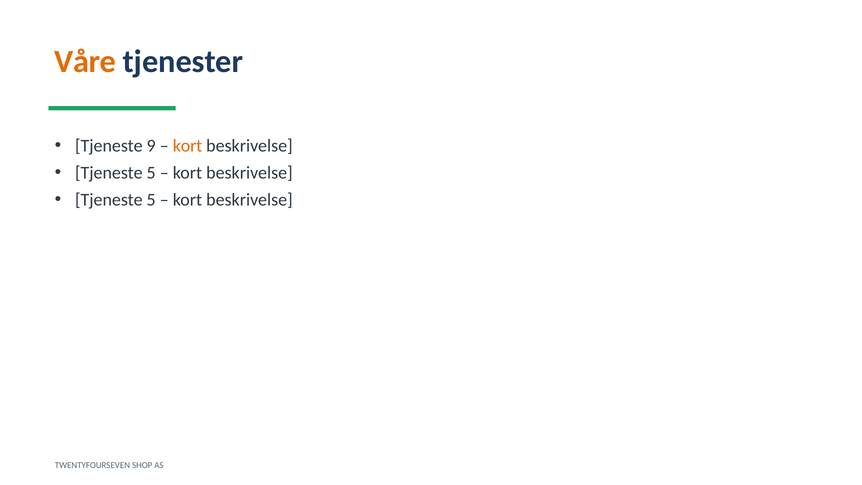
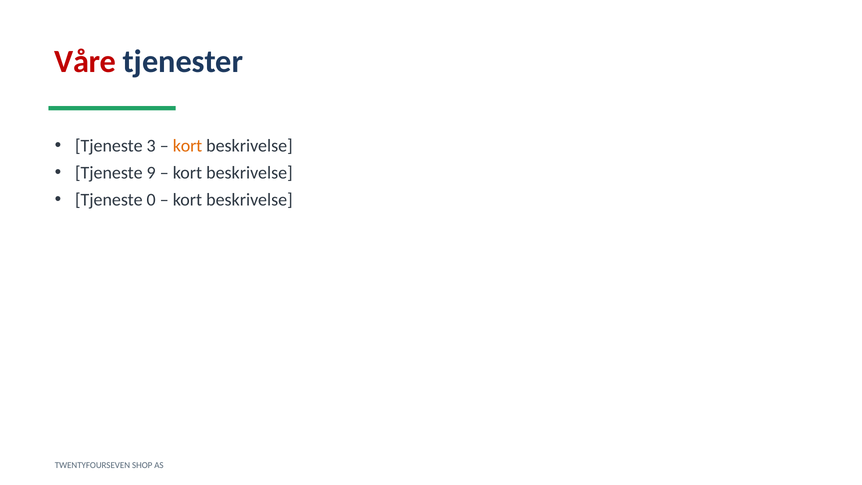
Våre colour: orange -> red (85, 62)
9: 9 -> 3 (151, 146)
5: 5 -> 9 (151, 173)
5: 5 -> 0 (151, 200)
